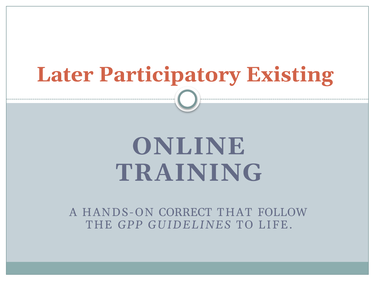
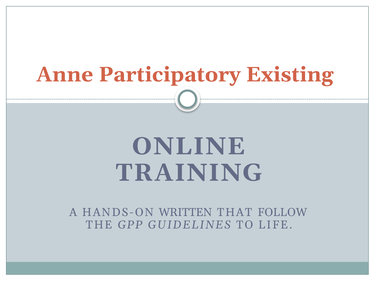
Later: Later -> Anne (65, 75)
CORRECT: CORRECT -> WRITTEN (185, 213)
